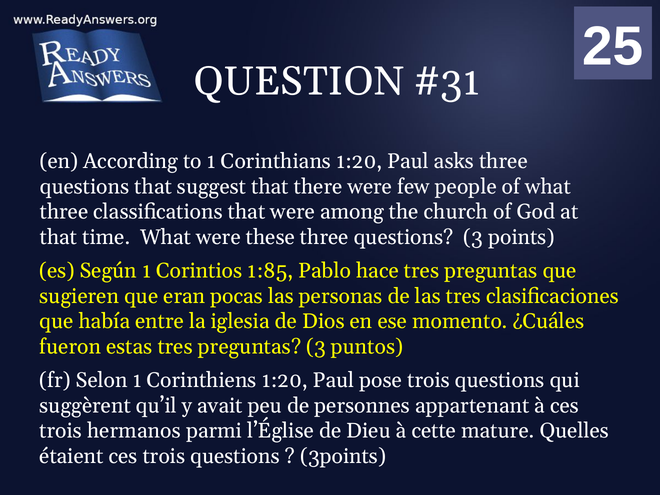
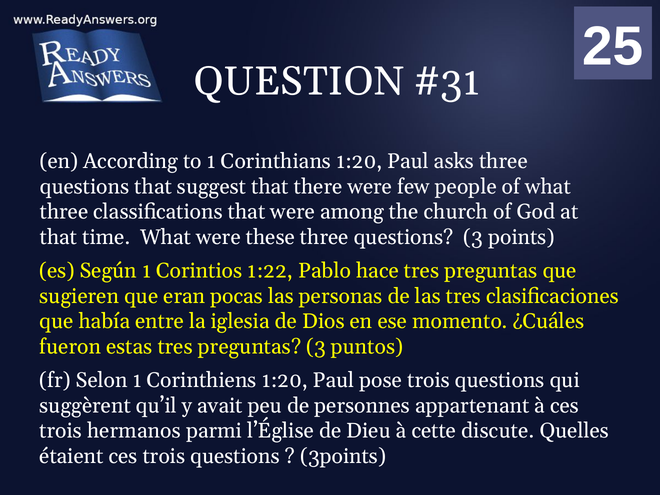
1:85: 1:85 -> 1:22 (270, 271)
mature: mature -> discute (498, 431)
